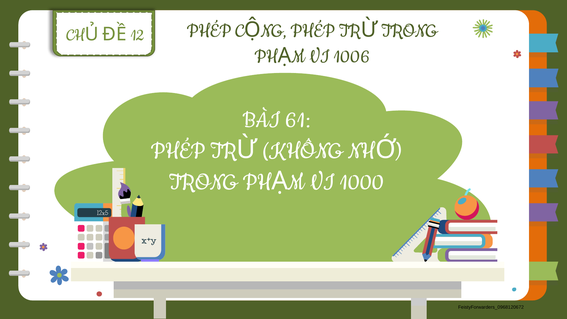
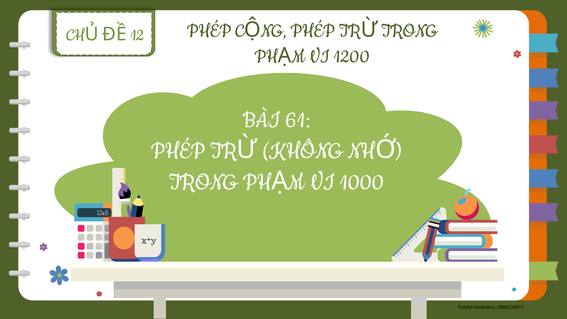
1006: 1006 -> 1200 (352, 55)
